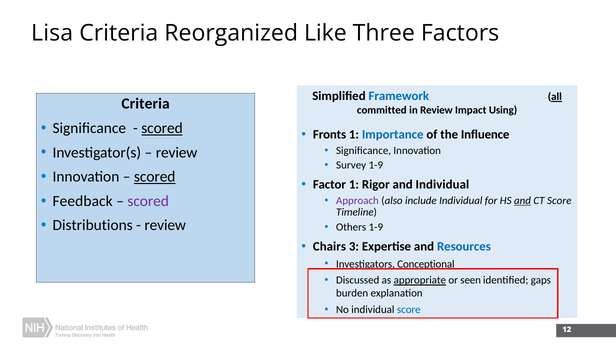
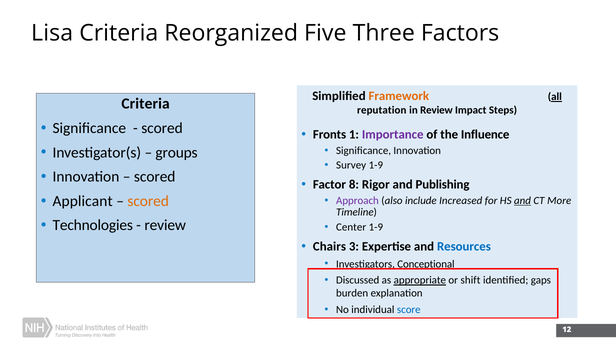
Like: Like -> Five (325, 33)
Framework colour: blue -> orange (399, 96)
committed: committed -> reputation (382, 110)
Using: Using -> Steps (503, 110)
scored underline: present -> none (162, 128)
Importance colour: blue -> purple (393, 135)
review: review -> groups (177, 153)
scored underline: present -> none (155, 177)
Factor 1: 1 -> 8 (354, 185)
and Individual: Individual -> Publishing (443, 185)
Feedback: Feedback -> Applicant (83, 201)
scored colour: purple -> orange (148, 201)
include Individual: Individual -> Increased (461, 201)
CT Score: Score -> More (559, 201)
Distributions: Distributions -> Technologies (93, 226)
Others: Others -> Center (351, 228)
seen: seen -> shift (471, 281)
